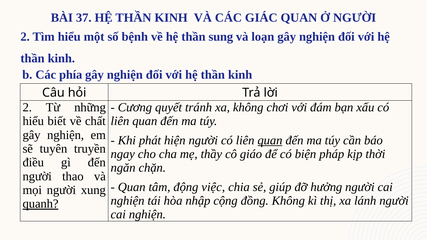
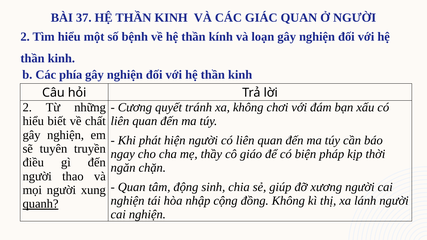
sung: sung -> kính (221, 37)
quan underline: present -> none (270, 140)
việc: việc -> sinh (213, 187)
hưởng: hưởng -> xương (326, 187)
